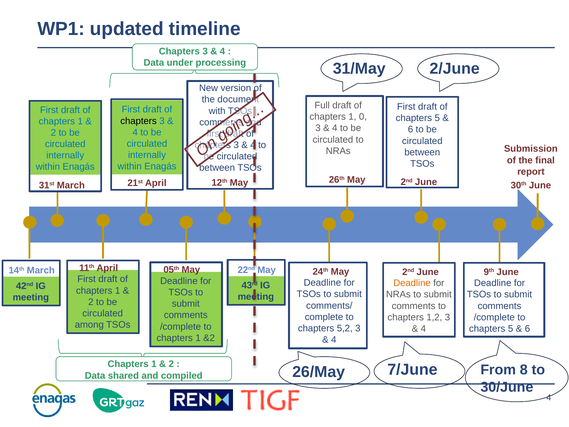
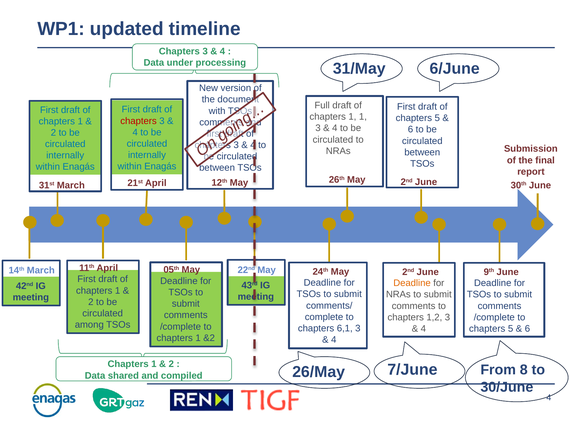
2/June: 2/June -> 6/June (455, 69)
1 0: 0 -> 1 (363, 117)
chapters colour: black -> red (139, 121)
5,2: 5,2 -> 6,1 (345, 328)
